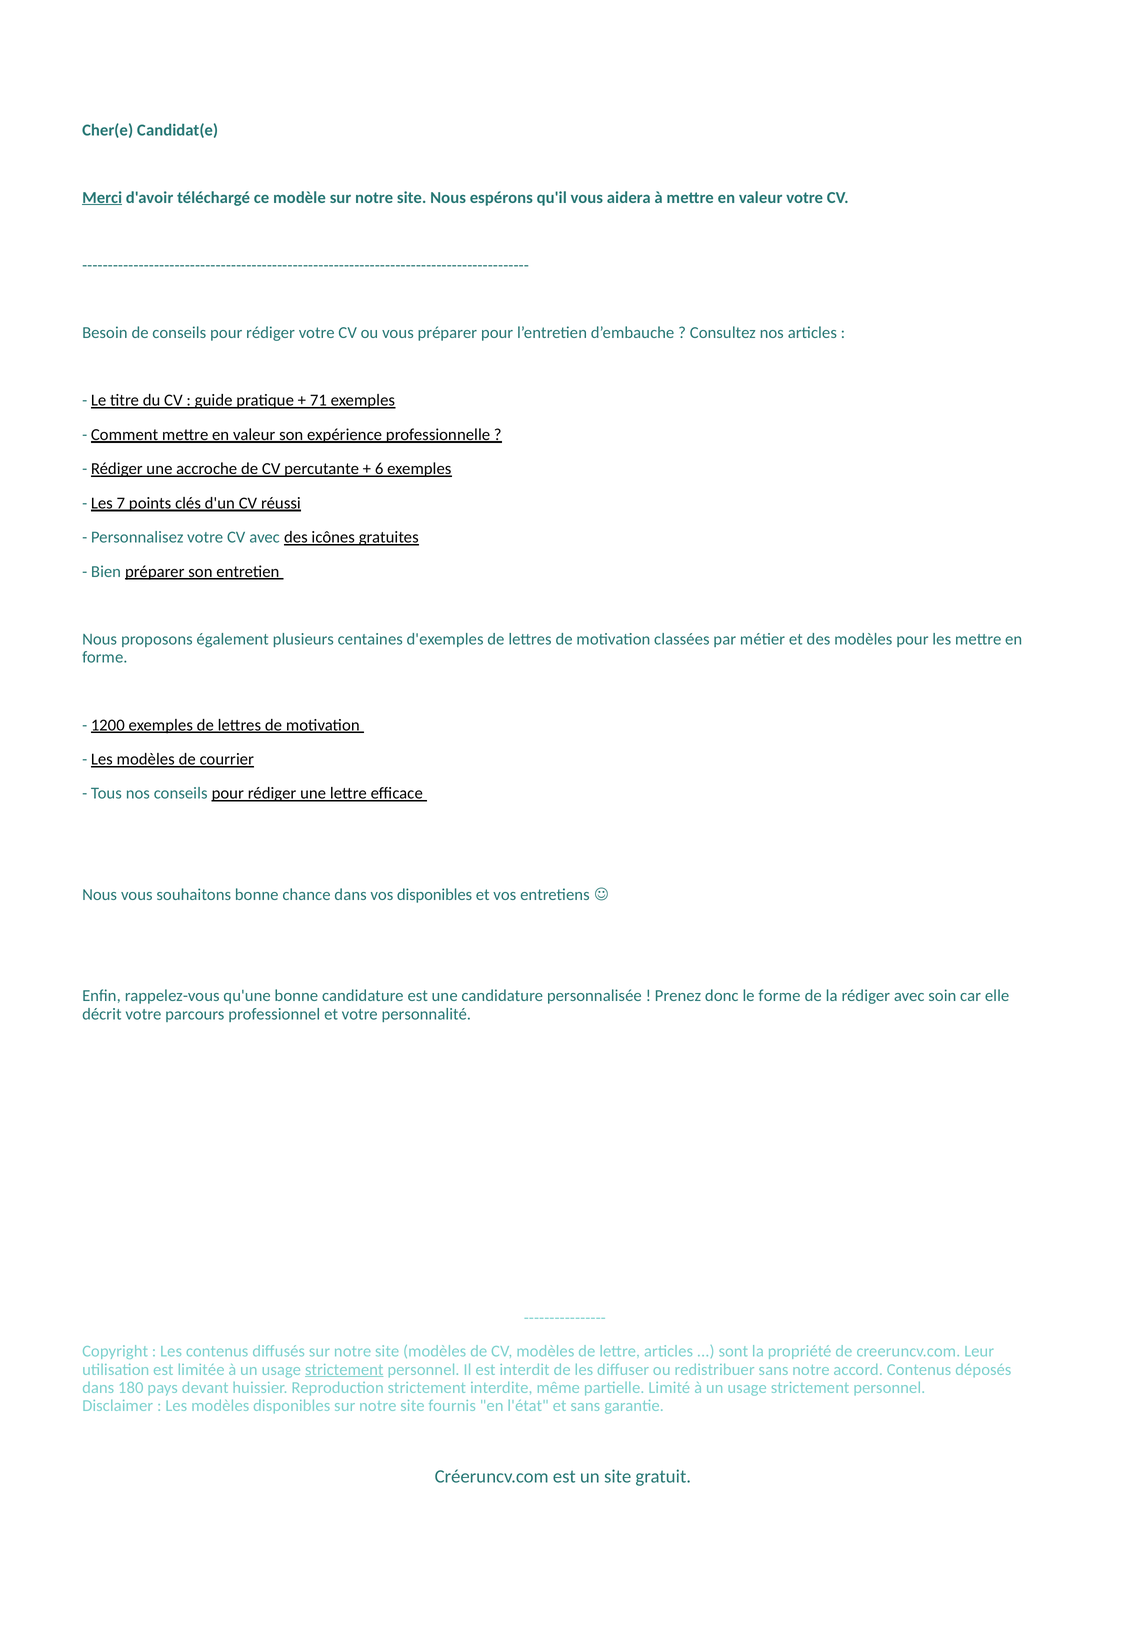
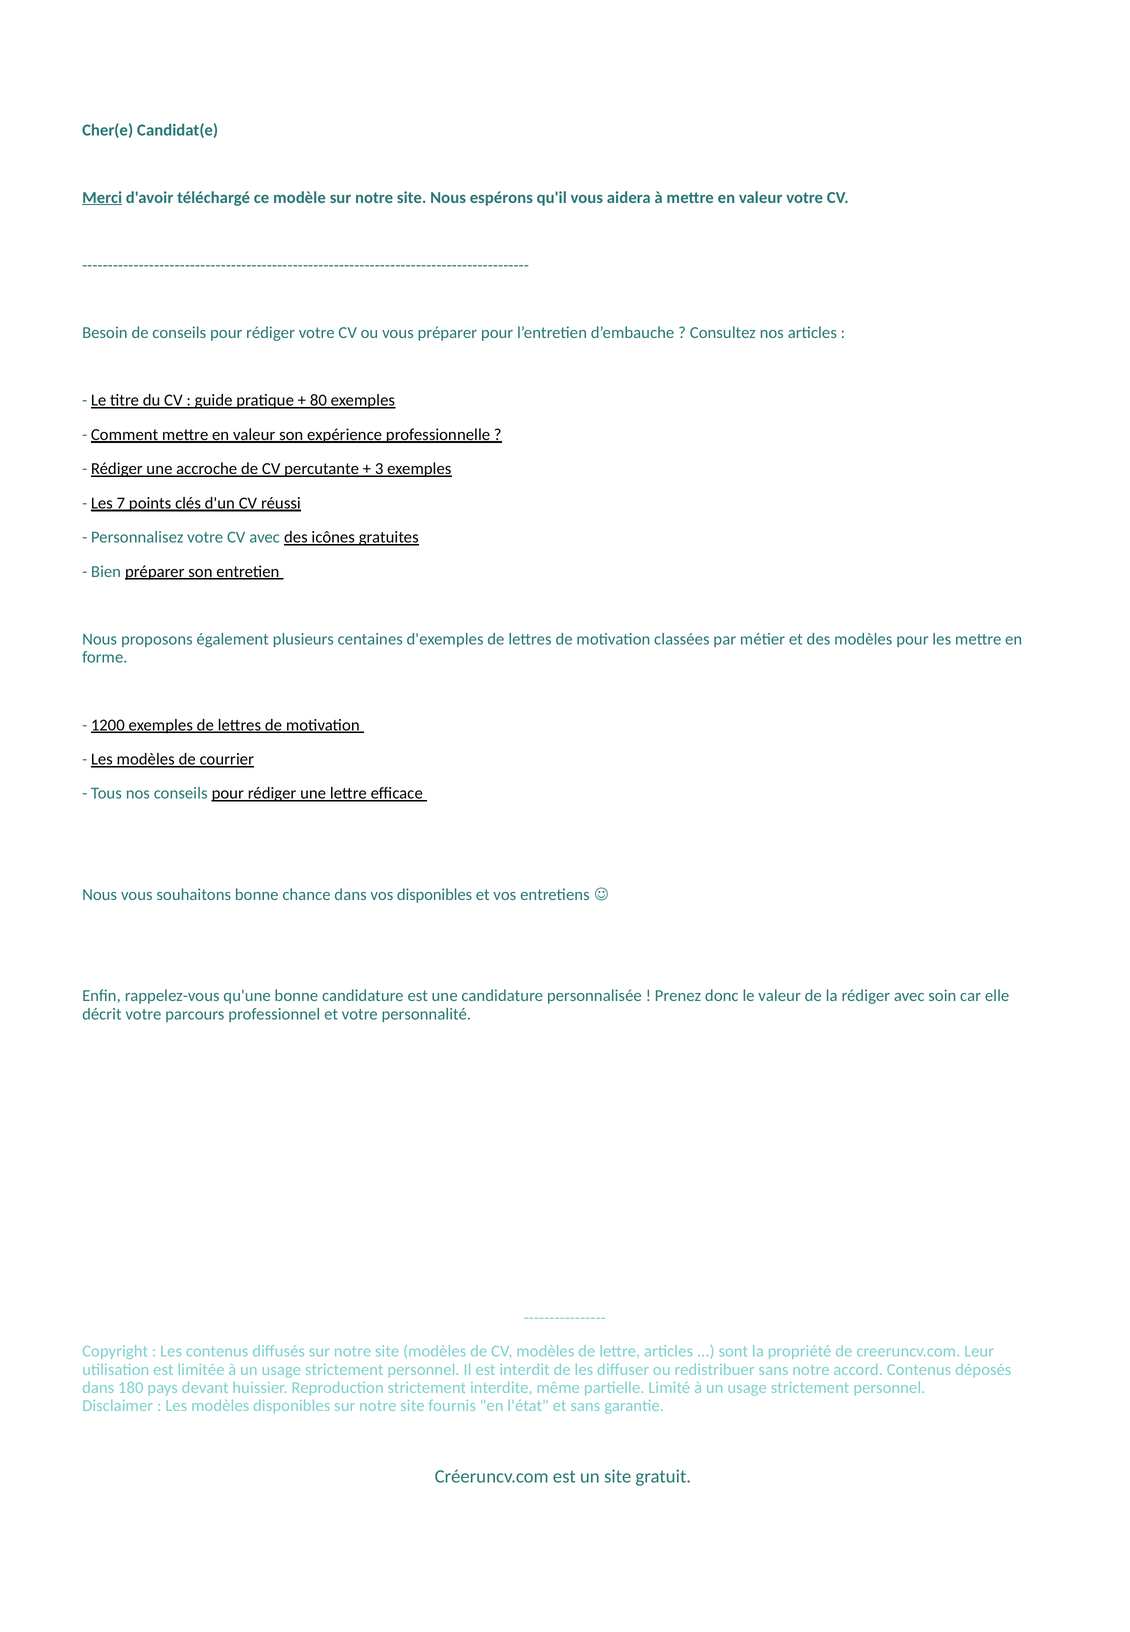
71: 71 -> 80 (318, 400)
6: 6 -> 3 (379, 469)
le forme: forme -> valeur (780, 996)
strictement underline: present -> none (344, 1370)
